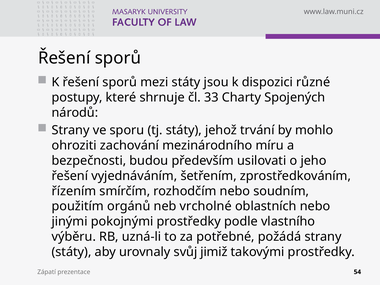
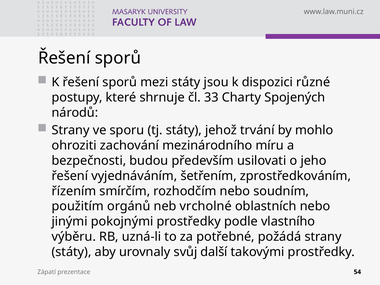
jimiž: jimiž -> další (214, 252)
